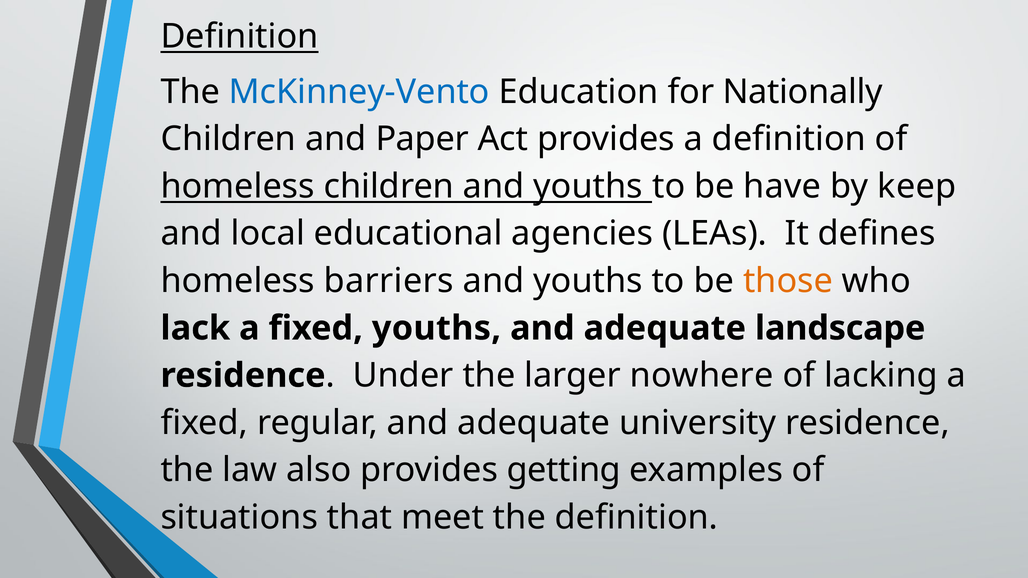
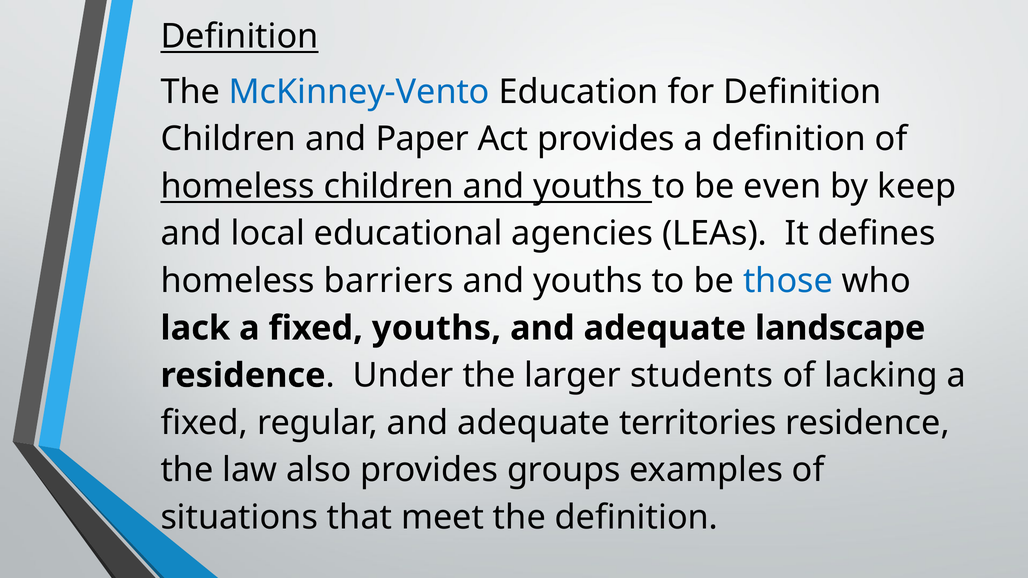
for Nationally: Nationally -> Definition (802, 92)
have: have -> even (782, 186)
those colour: orange -> blue (788, 281)
nowhere: nowhere -> students (702, 376)
university: university -> territories (698, 423)
getting: getting -> groups (564, 470)
